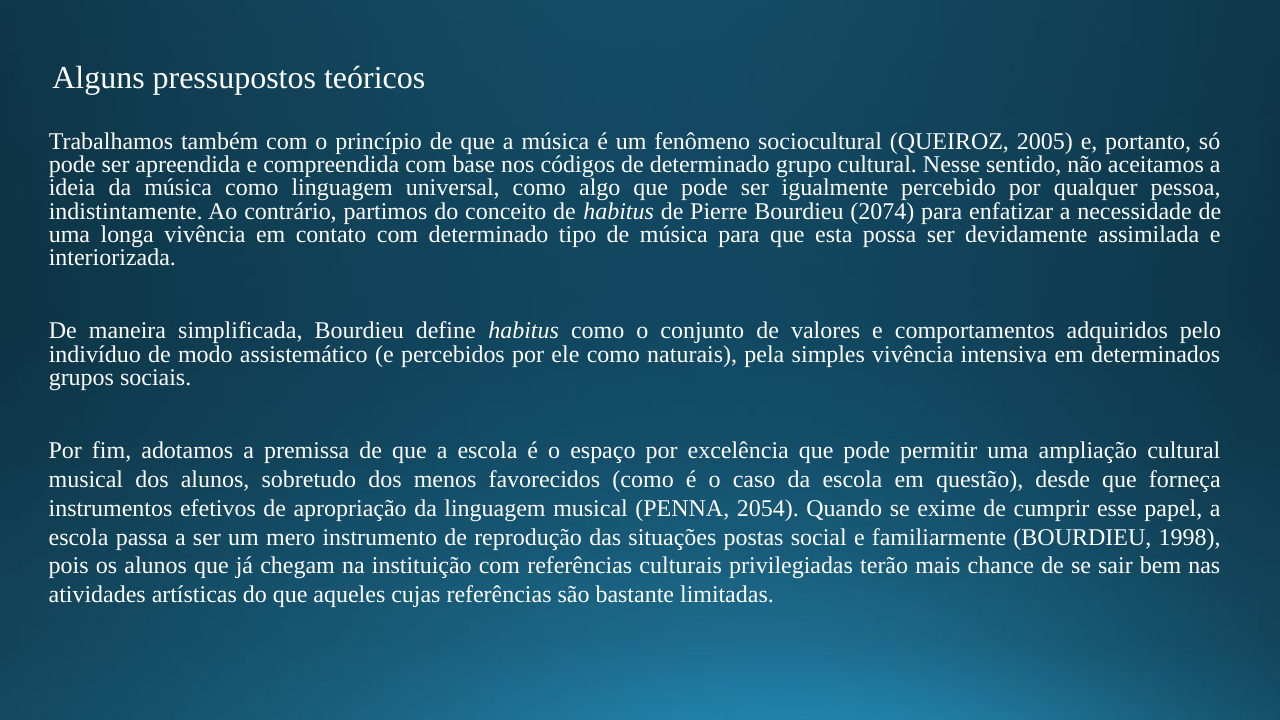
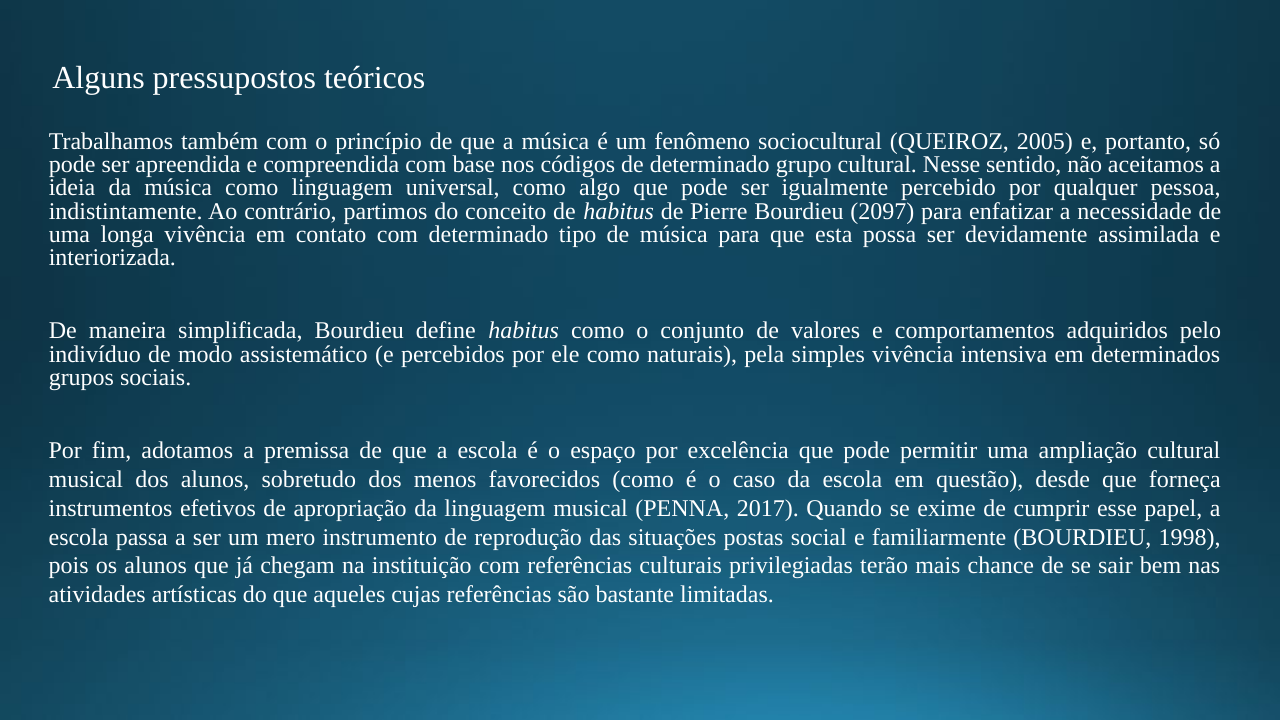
2074: 2074 -> 2097 (882, 211)
2054: 2054 -> 2017 (768, 508)
